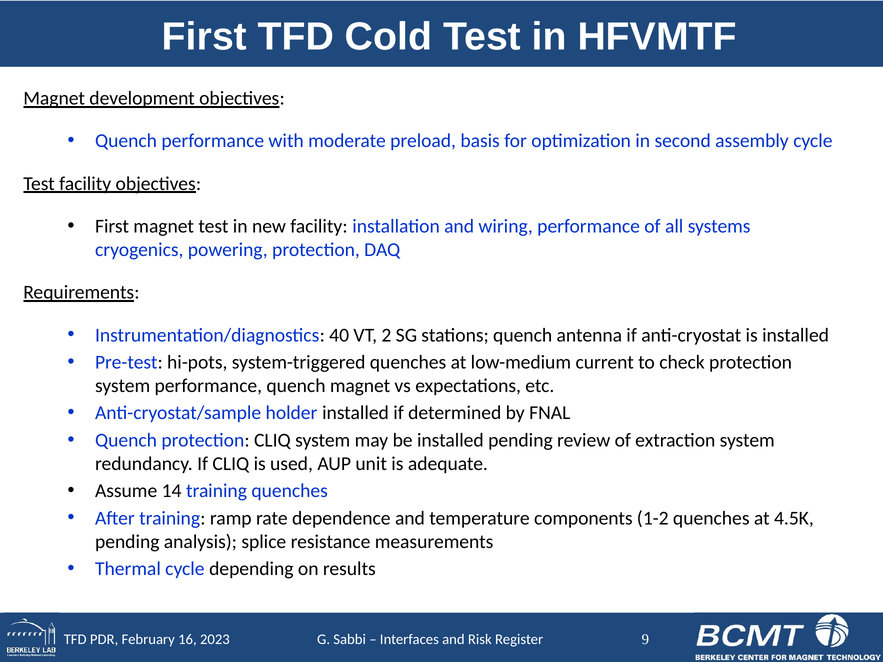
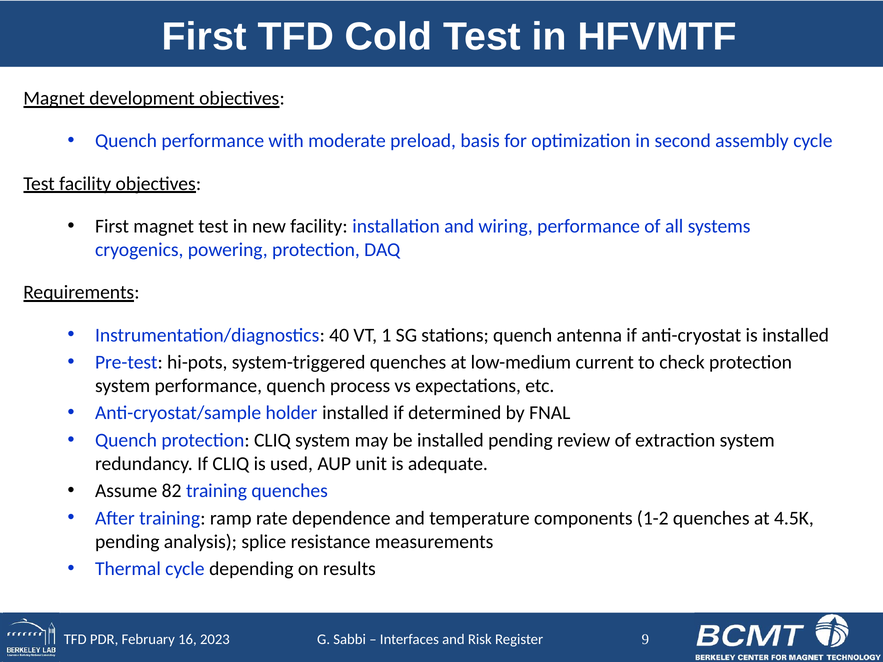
2: 2 -> 1 (386, 335)
quench magnet: magnet -> process (360, 386)
14: 14 -> 82 (172, 491)
